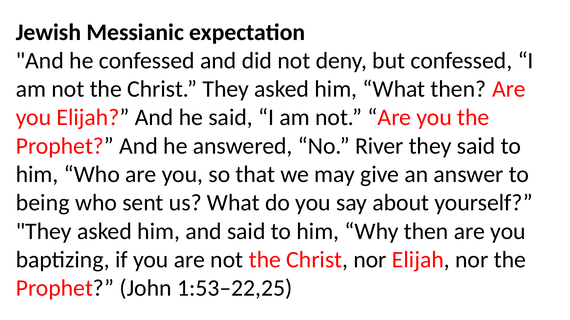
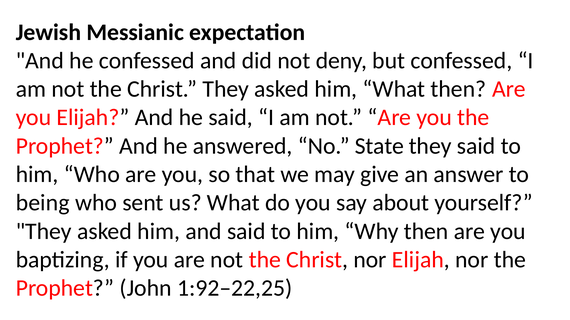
River: River -> State (379, 146)
1:53–22,25: 1:53–22,25 -> 1:92–22,25 (235, 289)
